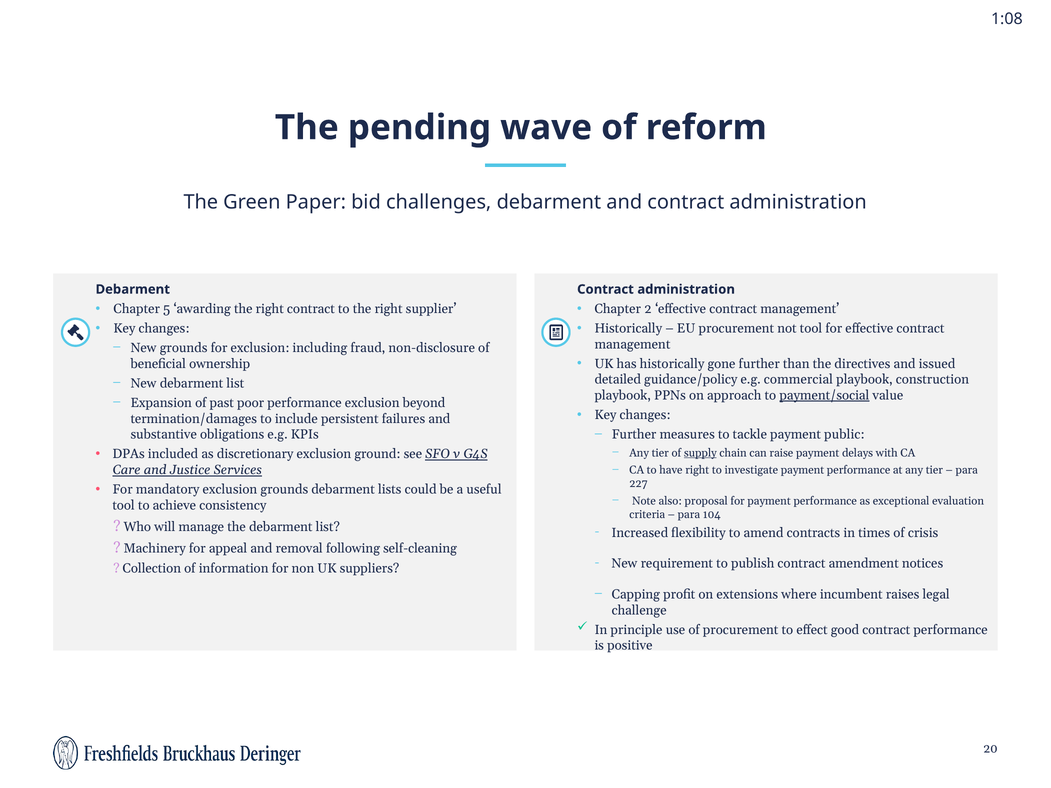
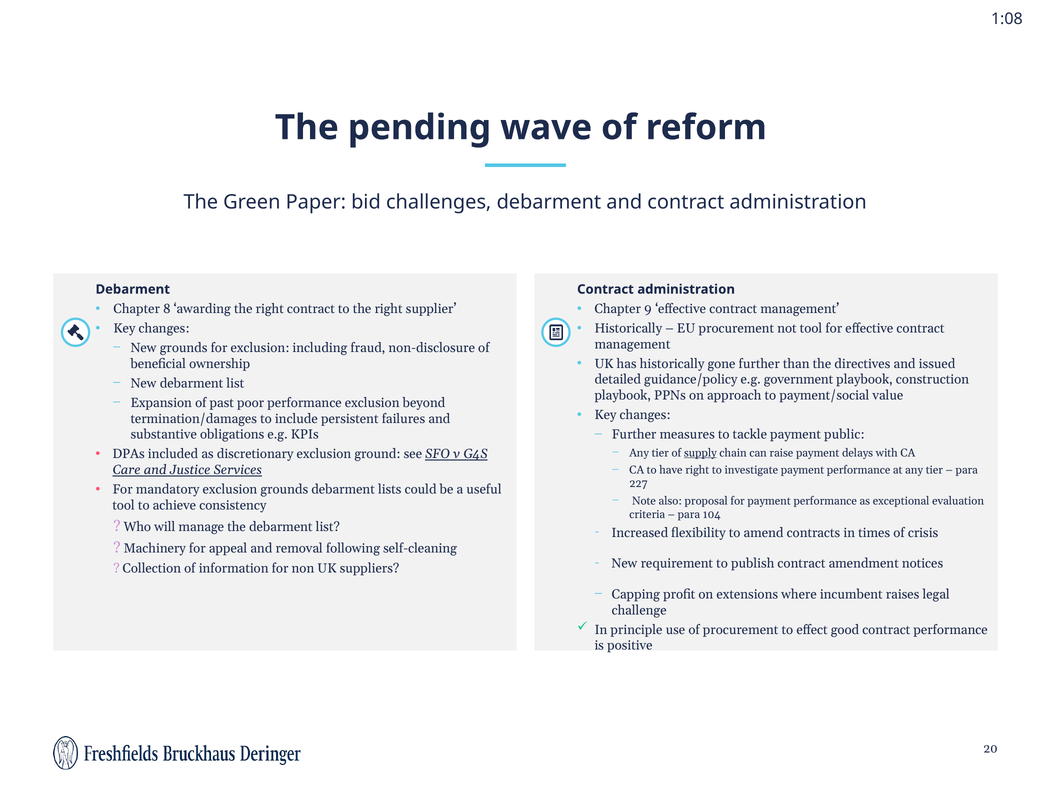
5: 5 -> 8 (167, 309)
2: 2 -> 9 (648, 309)
commercial: commercial -> government (799, 380)
payment/social underline: present -> none (824, 396)
